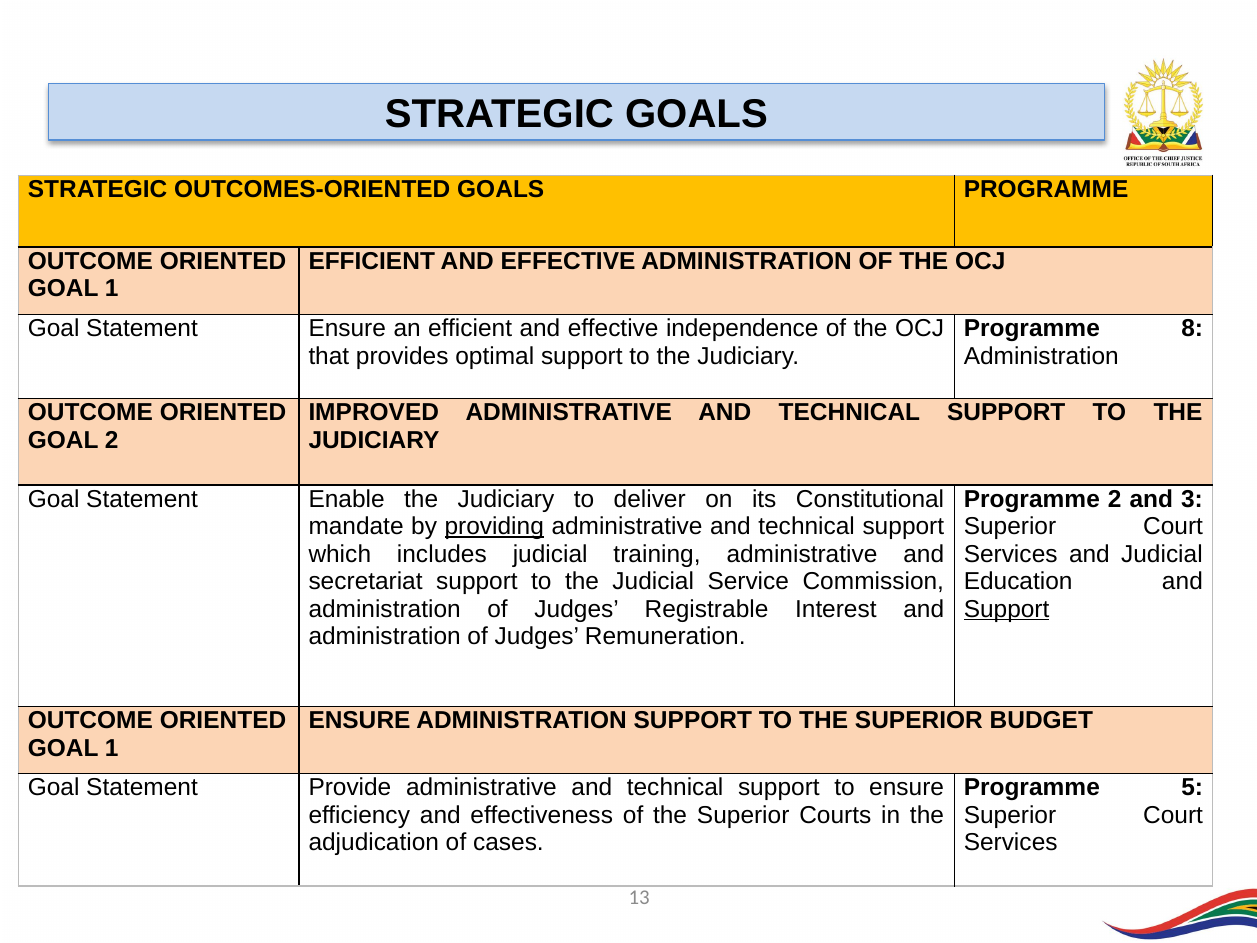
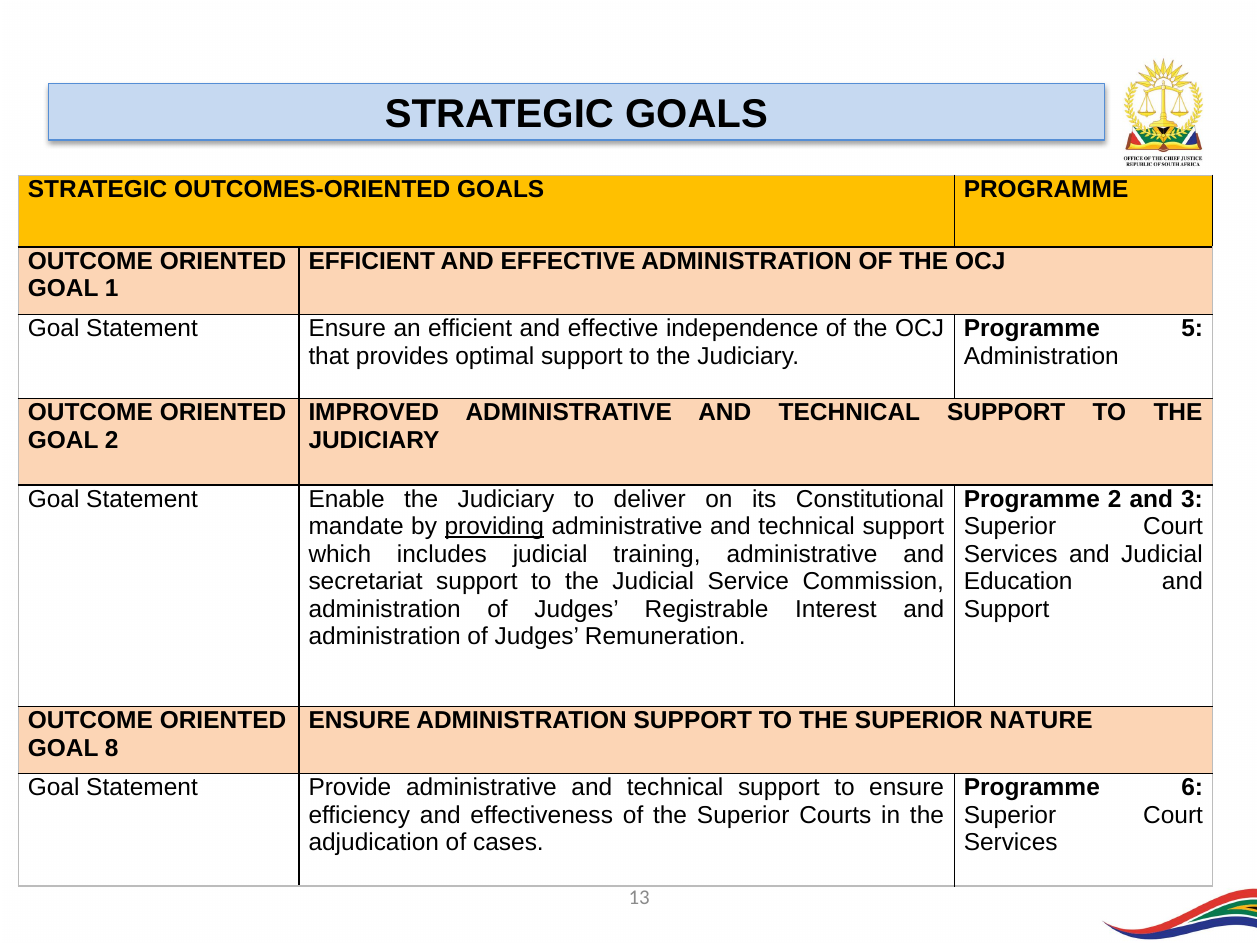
8: 8 -> 5 (1192, 329)
Support underline: present -> none (1007, 609)
BUDGET: BUDGET -> NATURE (1041, 720)
1: 1 -> 8 (112, 748)
5: 5 -> 6 (1192, 788)
